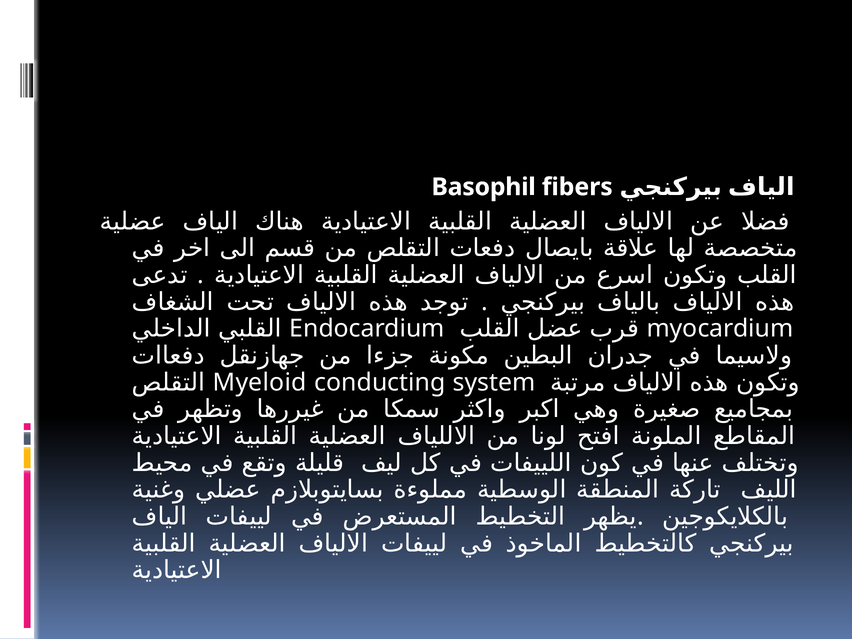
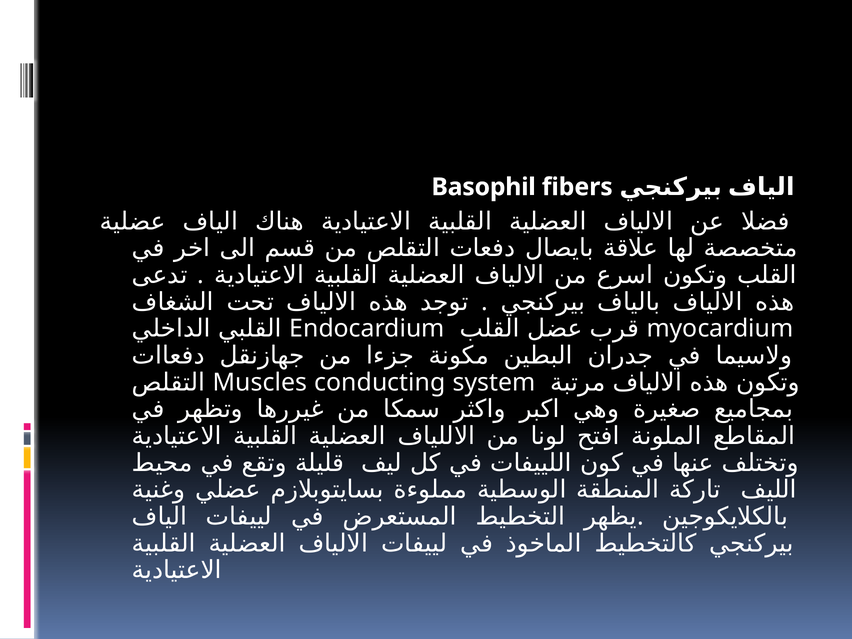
Myeloid: Myeloid -> Muscles (260, 382)
